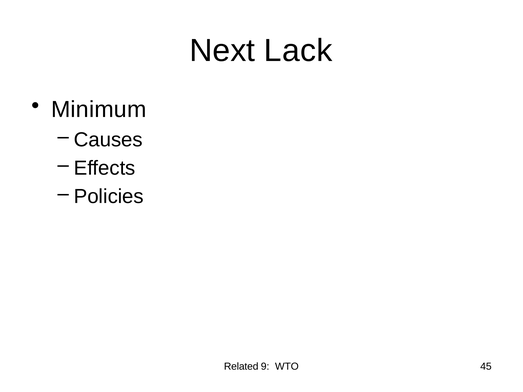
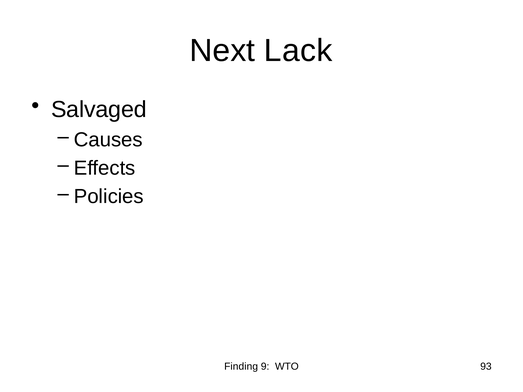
Minimum: Minimum -> Salvaged (99, 110)
Related: Related -> Finding (241, 367)
45: 45 -> 93 (486, 367)
